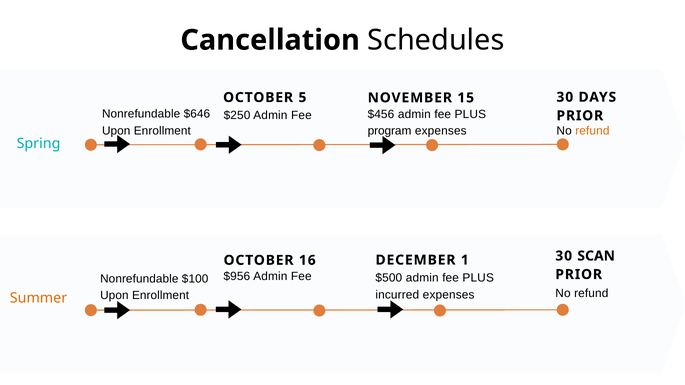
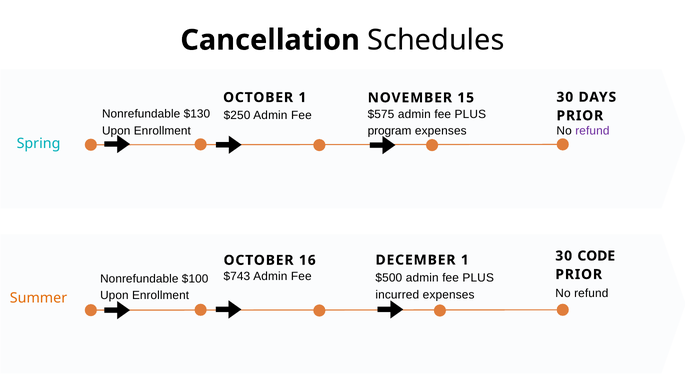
OCTOBER 5: 5 -> 1 (302, 98)
$646: $646 -> $130 (197, 114)
$456: $456 -> $575 (381, 114)
refund colour: orange -> purple (592, 131)
SCAN: SCAN -> CODE (596, 256)
$956: $956 -> $743 (237, 277)
